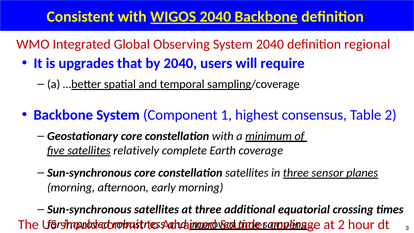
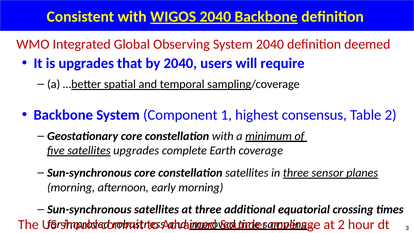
regional: regional -> deemed (367, 44)
satellites relatively: relatively -> upgrades (136, 151)
